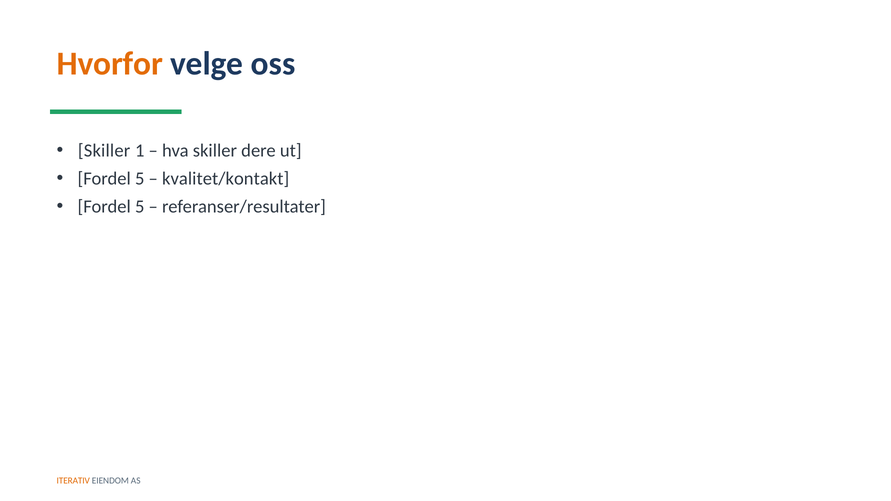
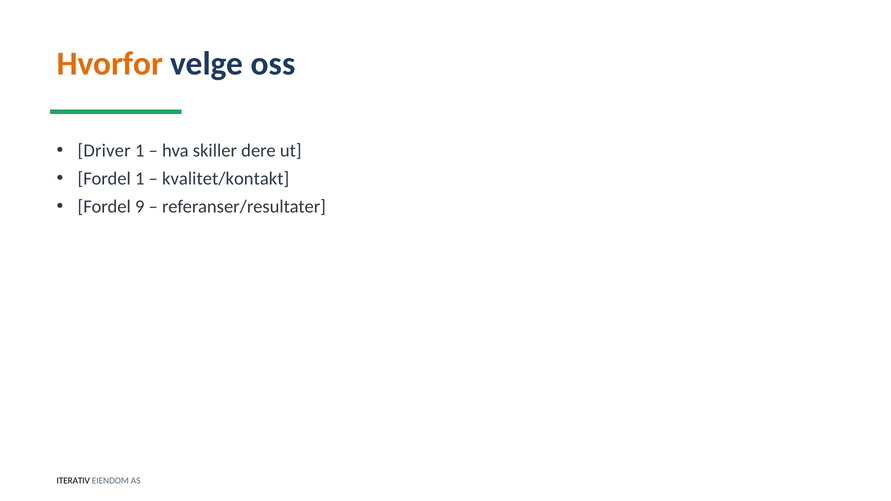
Skiller: Skiller -> Driver (104, 151)
5: 5 -> 1 (140, 179)
5: 5 -> 9 (140, 207)
ITERATIV colour: orange -> black (73, 481)
